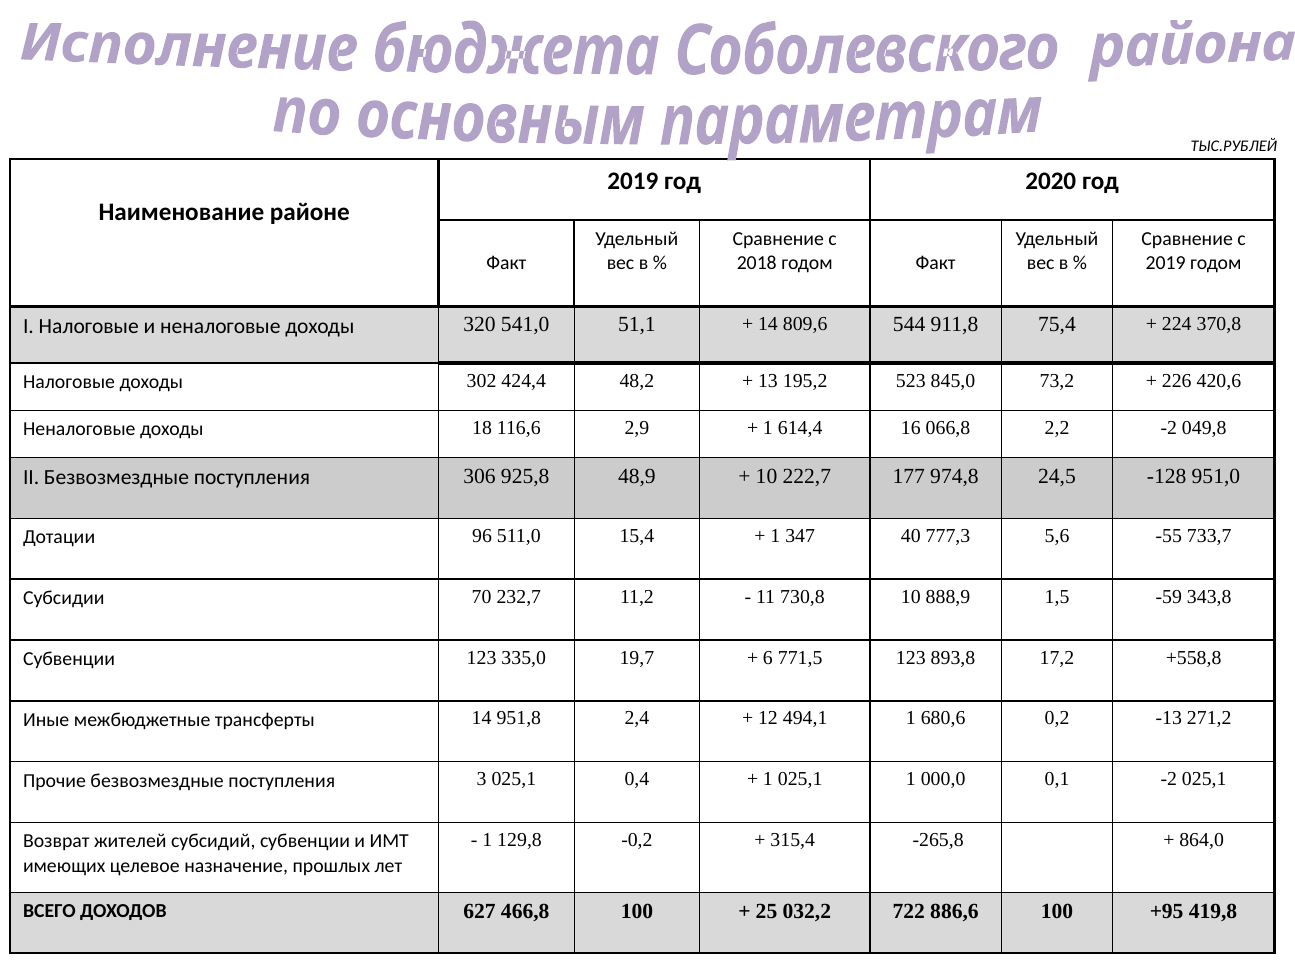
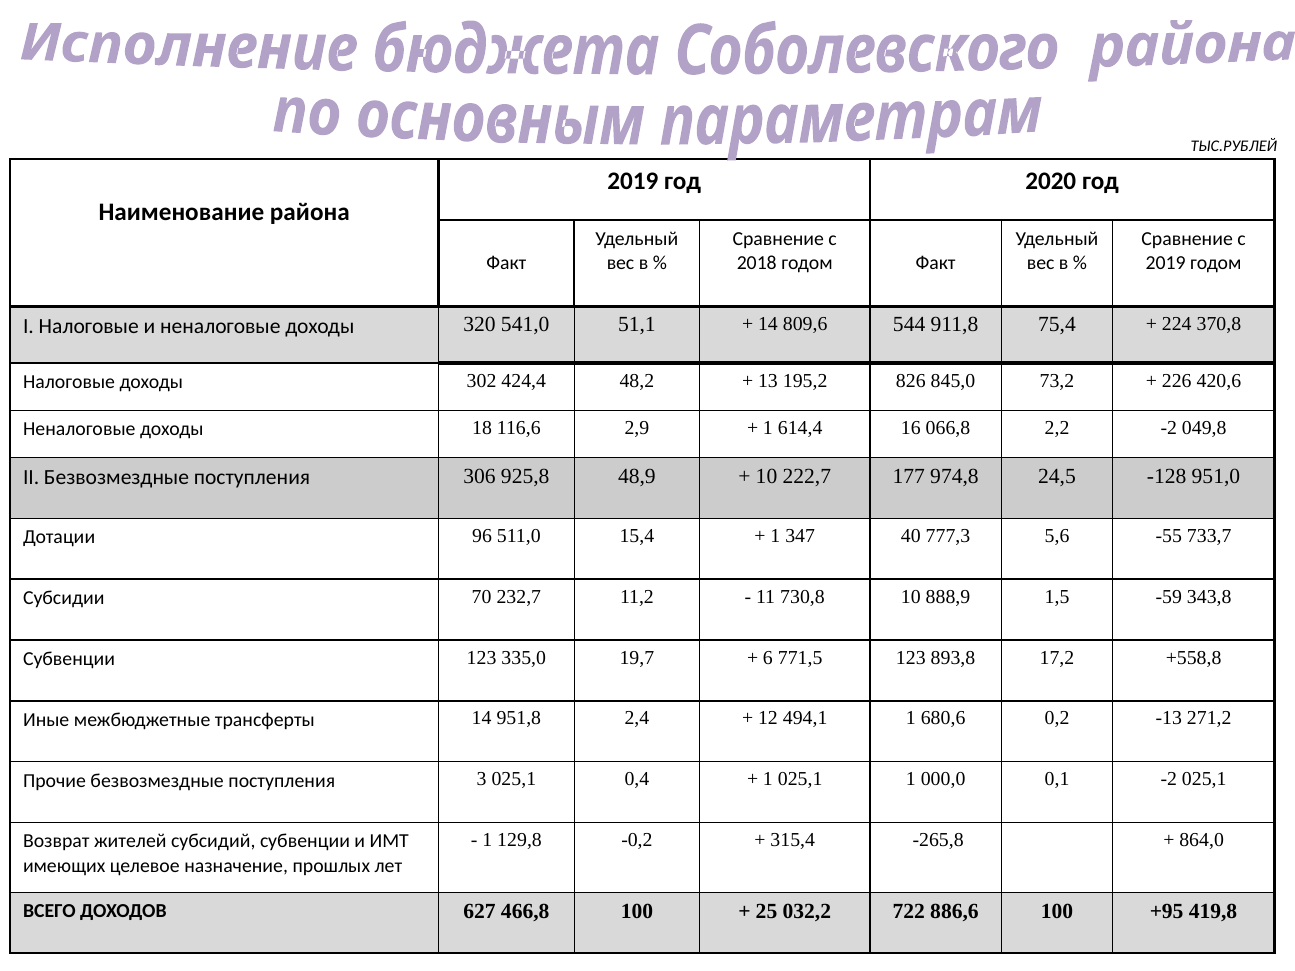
районе: районе -> района (310, 212)
523: 523 -> 826 (911, 381)
